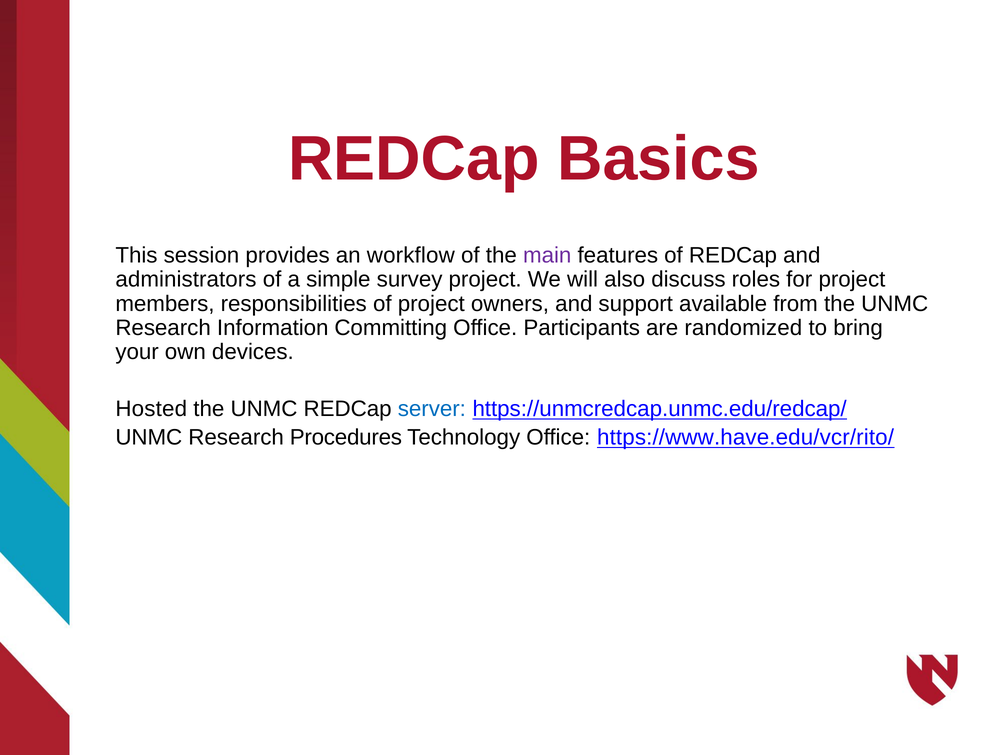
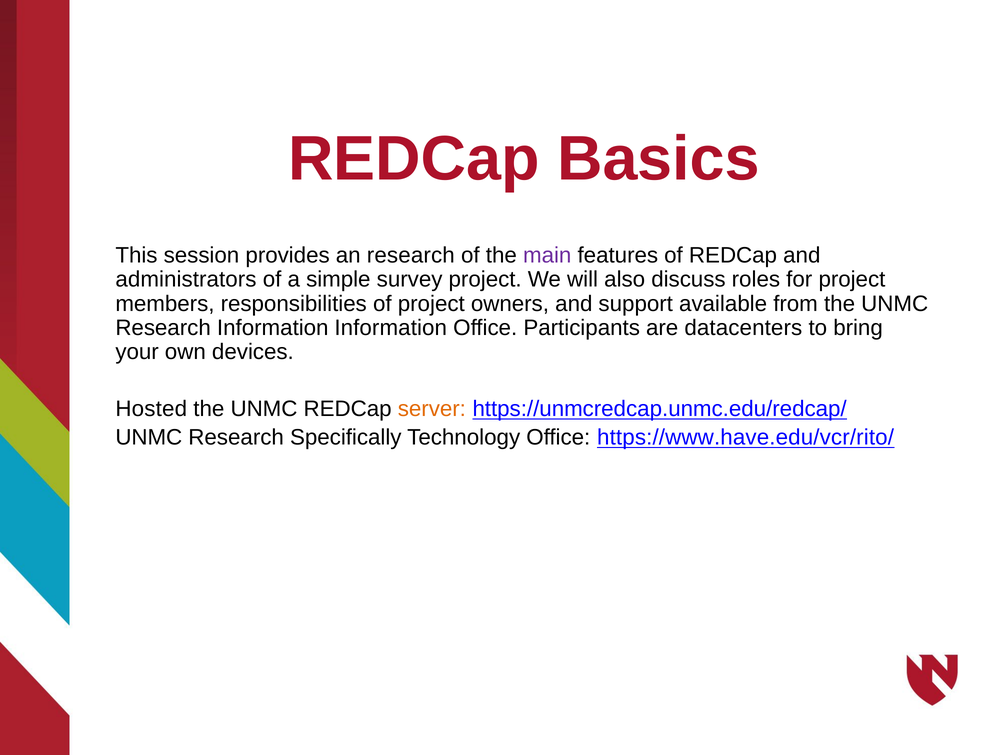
an workflow: workflow -> research (411, 256)
Information Committing: Committing -> Information (391, 328)
randomized: randomized -> datacenters (743, 328)
server colour: blue -> orange (432, 409)
Procedures: Procedures -> Specifically (346, 438)
